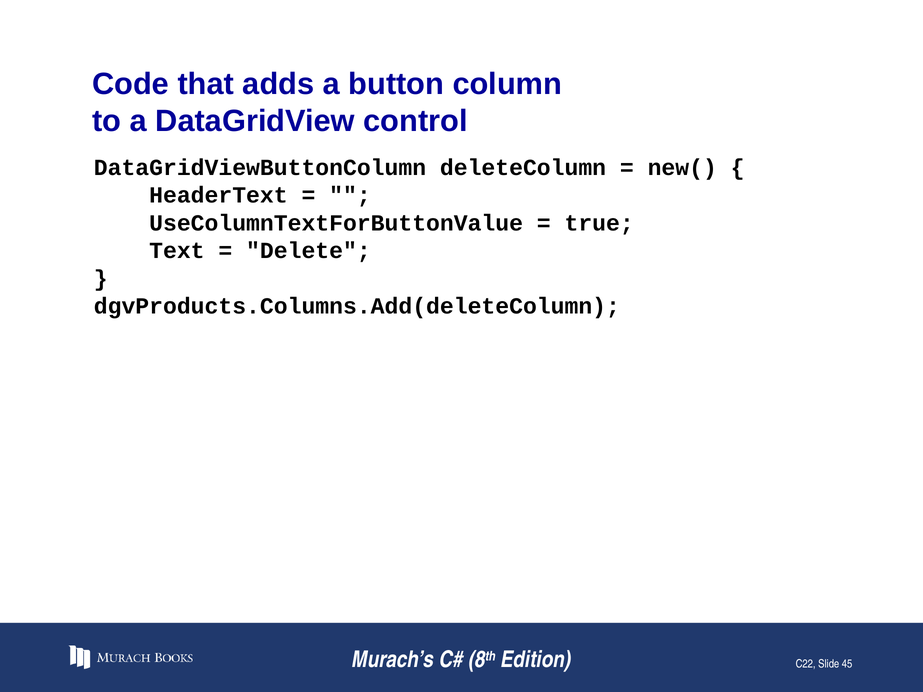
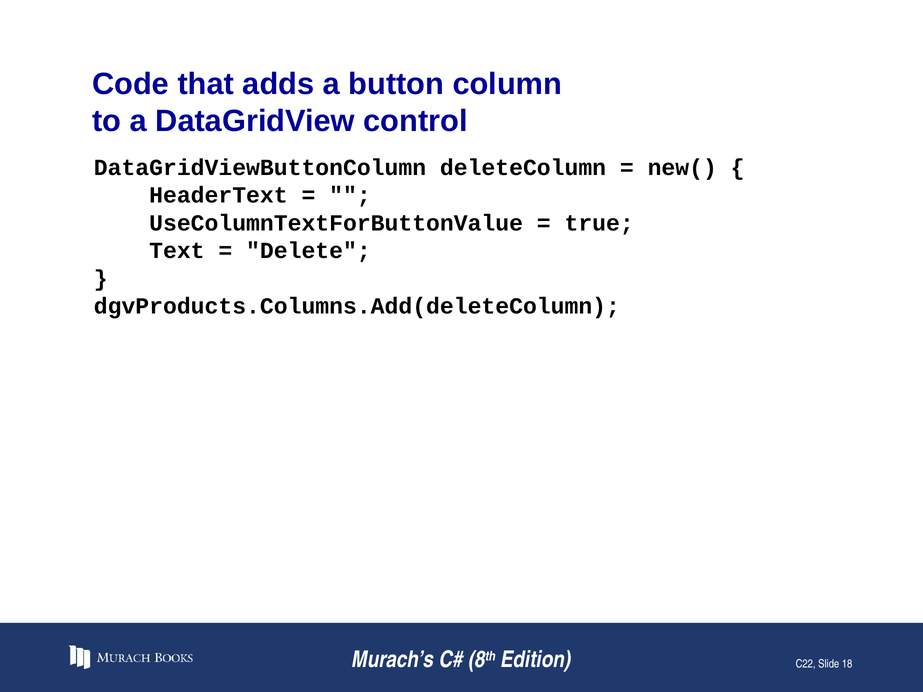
45: 45 -> 18 (847, 664)
